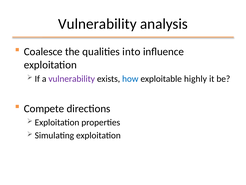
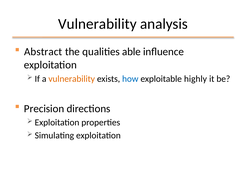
Coalesce: Coalesce -> Abstract (43, 52)
into: into -> able (131, 52)
vulnerability colour: purple -> orange (72, 79)
Compete: Compete -> Precision (44, 108)
